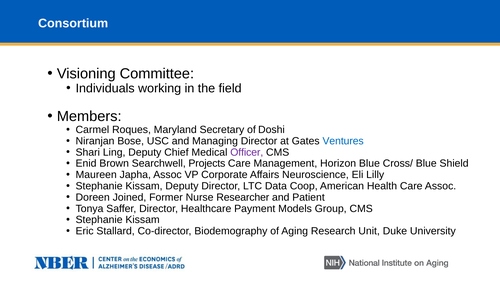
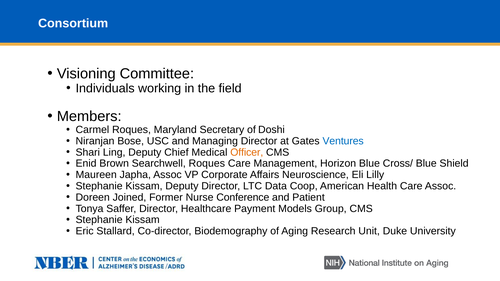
Officer colour: purple -> orange (247, 152)
Searchwell Projects: Projects -> Roques (207, 164)
Researcher: Researcher -> Conference (243, 197)
